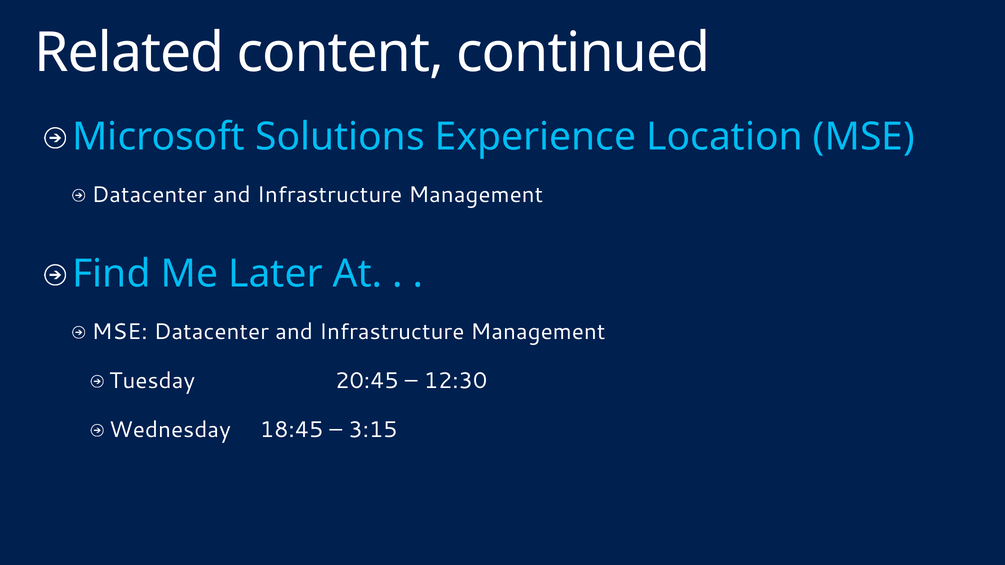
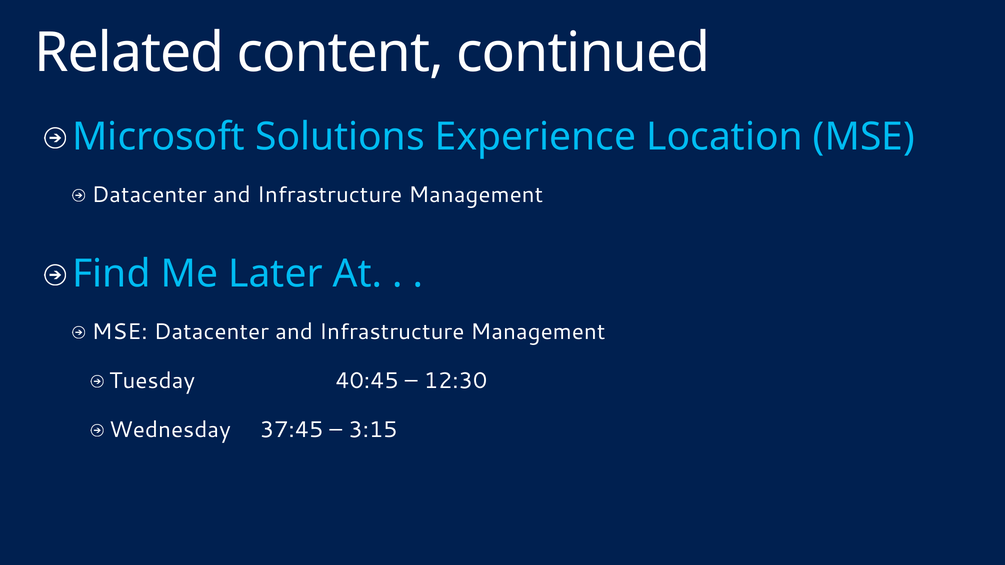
20:45: 20:45 -> 40:45 (367, 381)
18:45: 18:45 -> 37:45 (292, 430)
